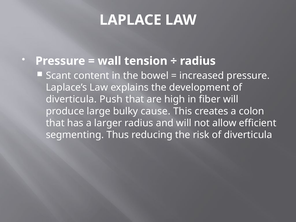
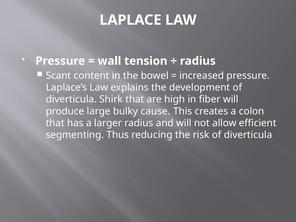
Push: Push -> Shirk (111, 99)
